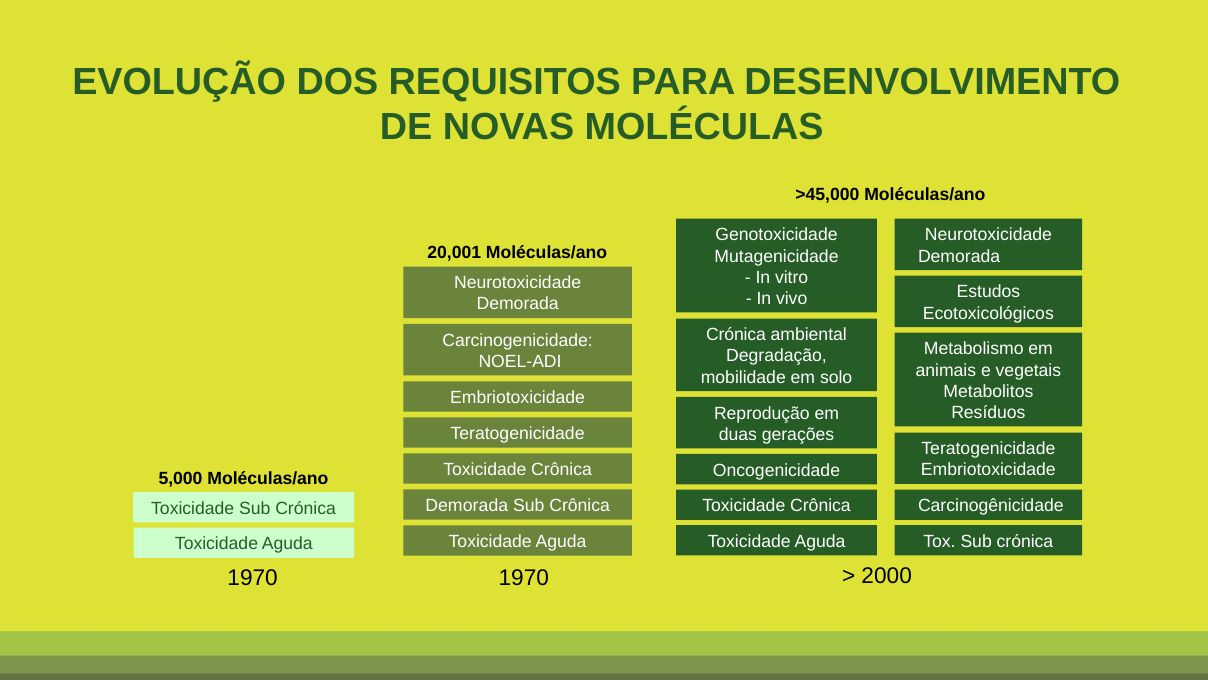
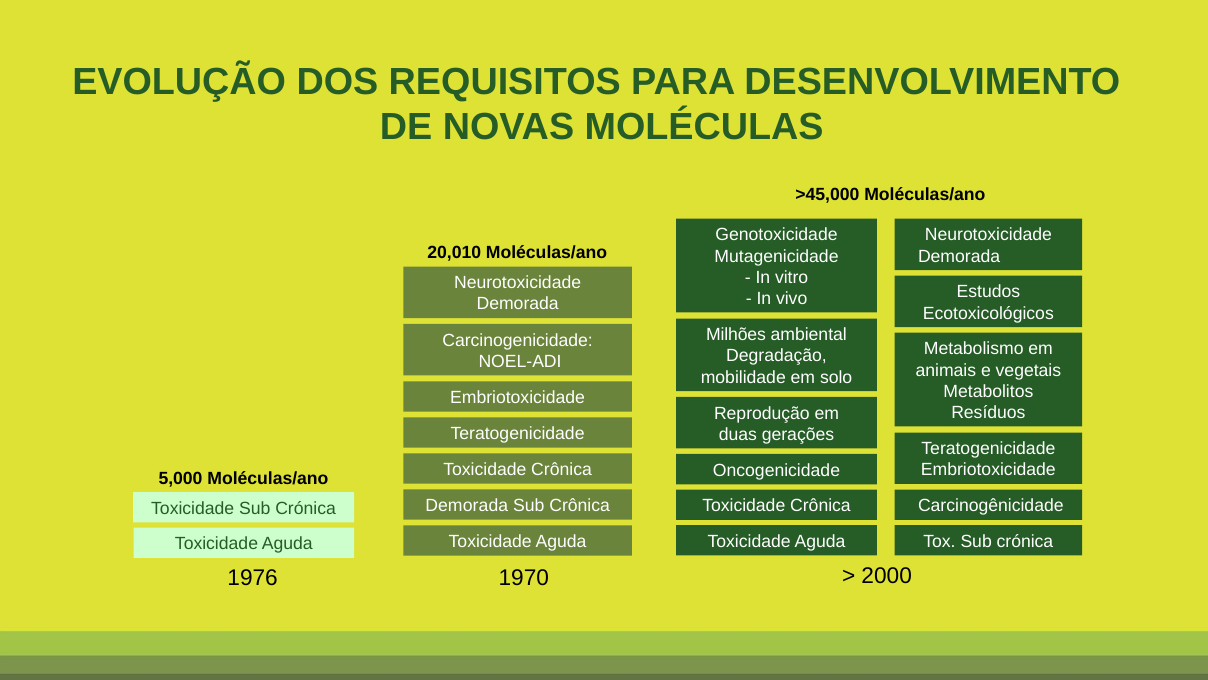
20,001: 20,001 -> 20,010 (454, 253)
Crónica: Crónica -> Milhões (736, 335)
1970: 1970 -> 1976 (253, 578)
